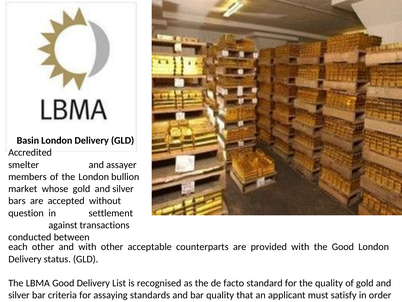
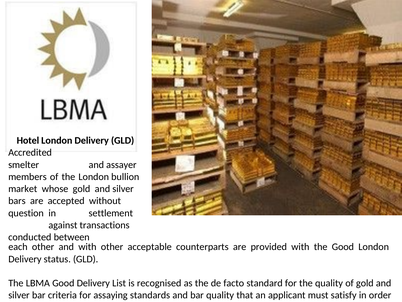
Basin: Basin -> Hotel (28, 140)
